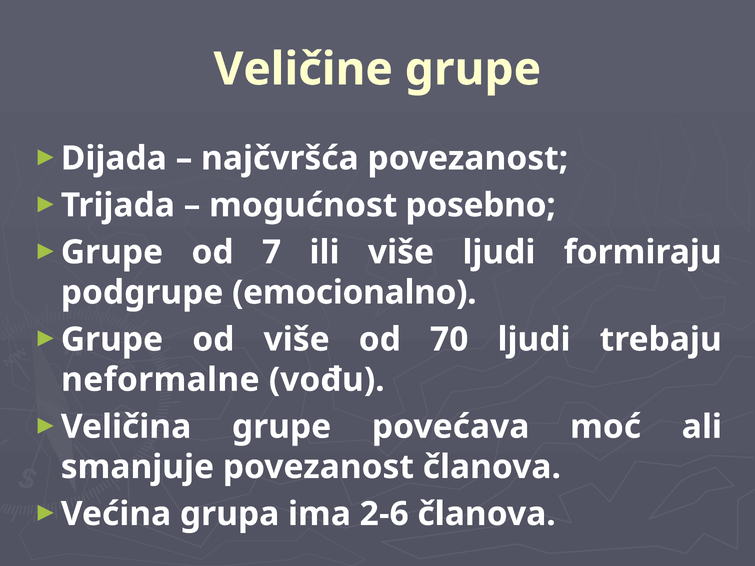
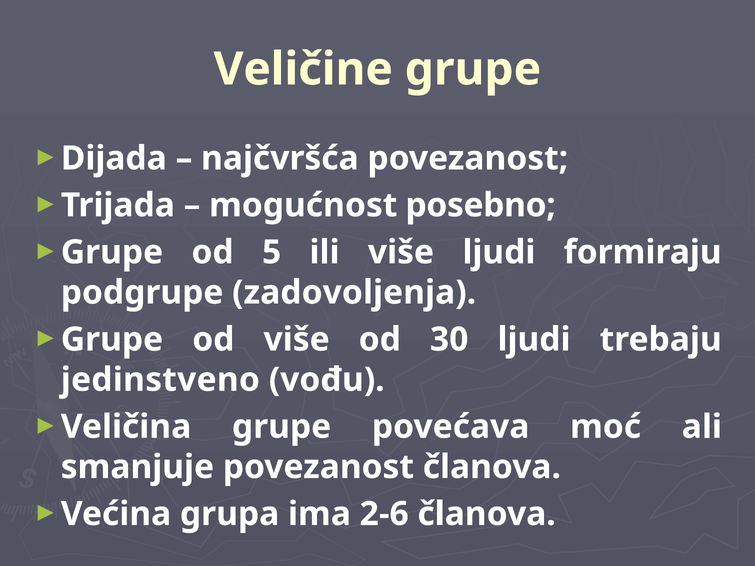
7: 7 -> 5 (272, 252)
emocionalno: emocionalno -> zadovoljenja (354, 293)
70: 70 -> 30 (449, 340)
neformalne: neformalne -> jedinstveno (160, 380)
